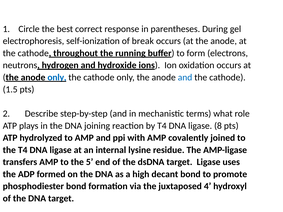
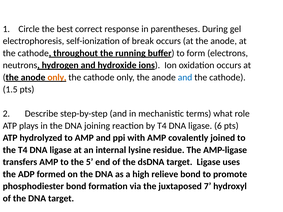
only colour: blue -> orange (57, 77)
8: 8 -> 6 (218, 126)
decant: decant -> relieve (165, 174)
4: 4 -> 7 (208, 186)
